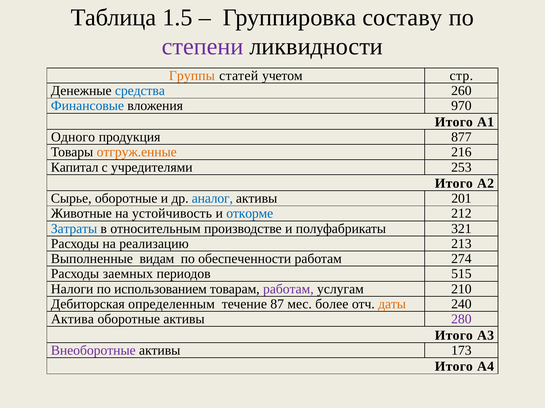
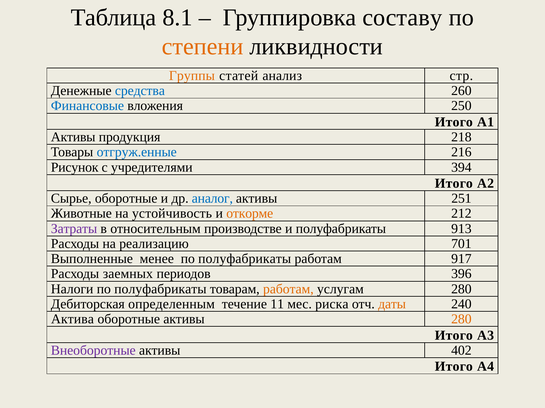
1.5: 1.5 -> 8.1 (178, 18)
степени colour: purple -> orange (203, 47)
учетом: учетом -> анализ (282, 76)
970: 970 -> 250 (461, 106)
Одного: Одного -> Активы (73, 137)
877: 877 -> 218 (461, 137)
отгруж.енные colour: orange -> blue (137, 152)
Капитал: Капитал -> Рисунок (75, 168)
253: 253 -> 394 (461, 168)
201: 201 -> 251 (461, 199)
откорме colour: blue -> orange (250, 214)
Затраты colour: blue -> purple (74, 229)
321: 321 -> 913 (461, 229)
213: 213 -> 701 (461, 244)
видам: видам -> менее (157, 259)
обеспеченности: обеспеченности -> полуфабрикаты (245, 259)
274: 274 -> 917 (461, 259)
515: 515 -> 396 (461, 274)
Налоги по использованием: использованием -> полуфабрикаты (160, 289)
работам colour: purple -> orange (288, 289)
услугам 210: 210 -> 280 (461, 289)
87: 87 -> 11 (277, 305)
более: более -> риска (332, 305)
280 colour: purple -> orange (461, 320)
173: 173 -> 402 (461, 351)
